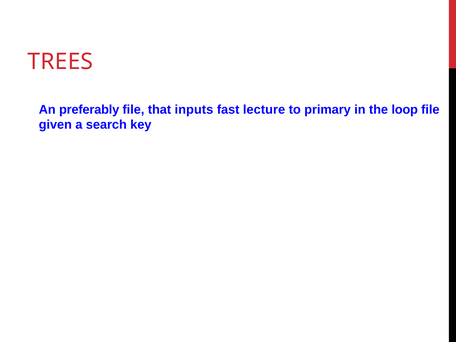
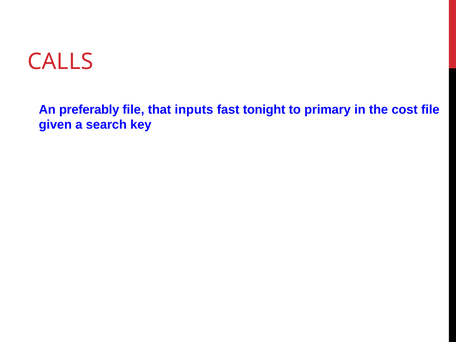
TREES: TREES -> CALLS (60, 62)
lecture: lecture -> tonight (264, 110)
loop: loop -> cost (405, 110)
